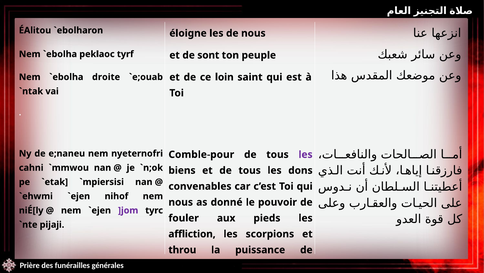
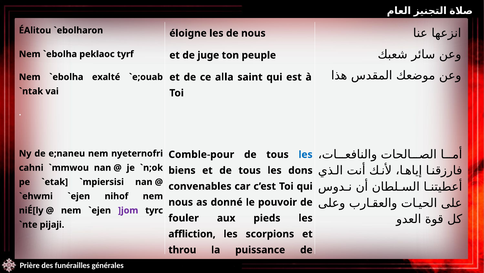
sont: sont -> juge (208, 55)
loin: loin -> alla (224, 77)
droite: droite -> exalté (106, 77)
les colour: purple -> blue (306, 154)
